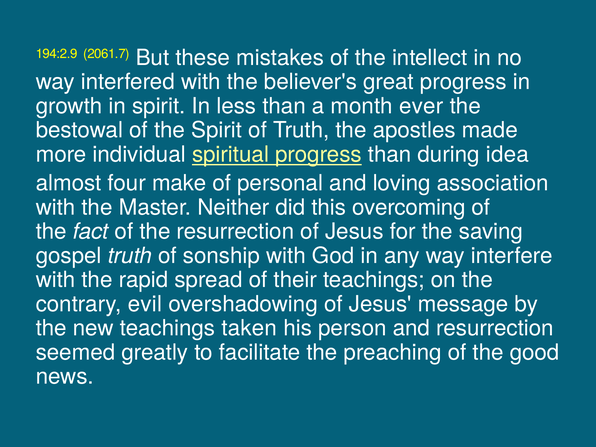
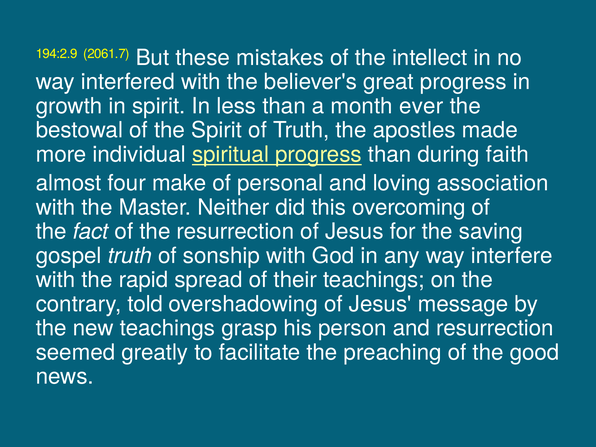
idea: idea -> faith (507, 154)
evil: evil -> told (145, 304)
taken: taken -> grasp (249, 328)
